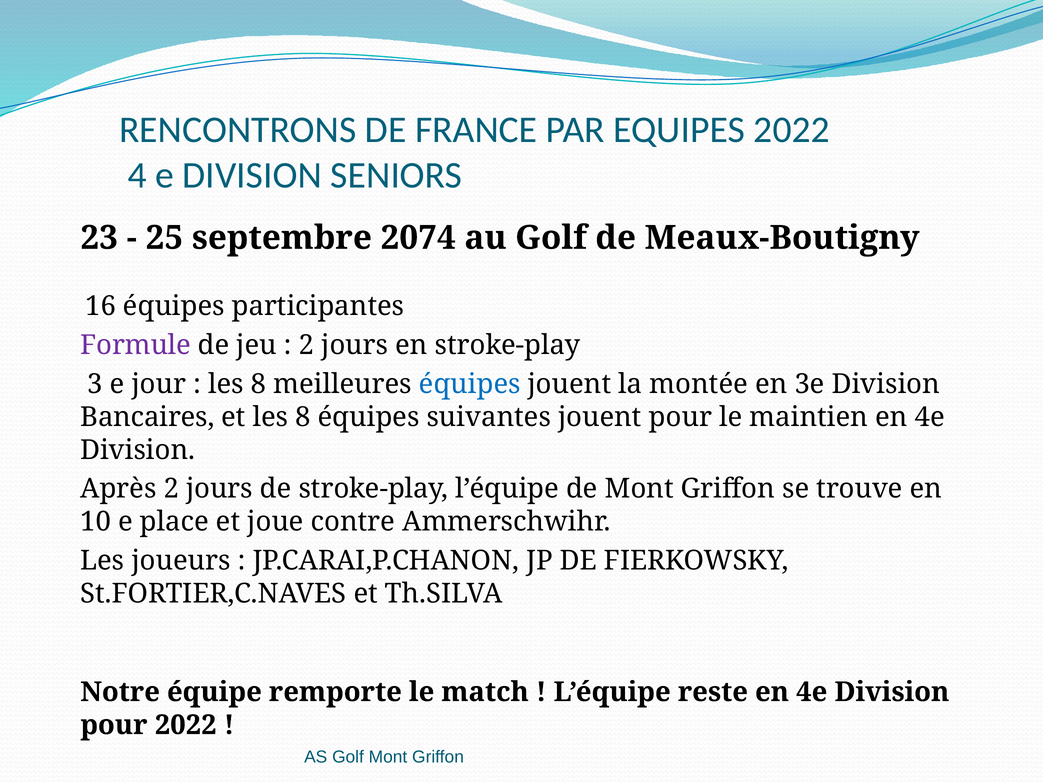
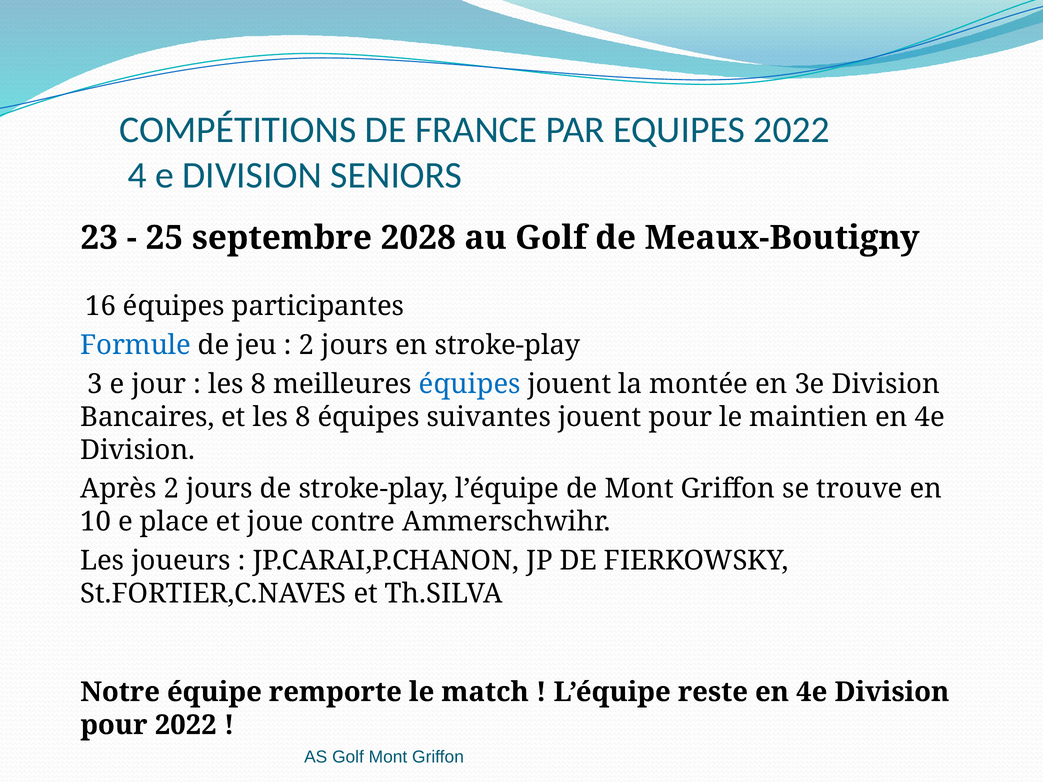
RENCONTRONS: RENCONTRONS -> COMPÉTITIONS (238, 130)
2074: 2074 -> 2028 (418, 238)
Formule colour: purple -> blue (136, 345)
